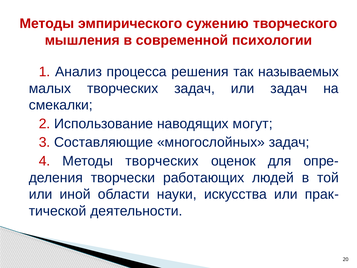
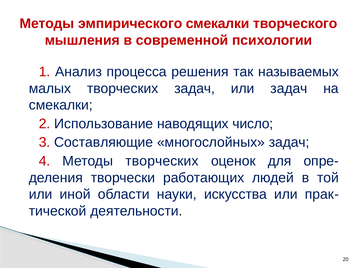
эмпирического сужению: сужению -> смекалки (218, 23)
могут: могут -> число (253, 124)
